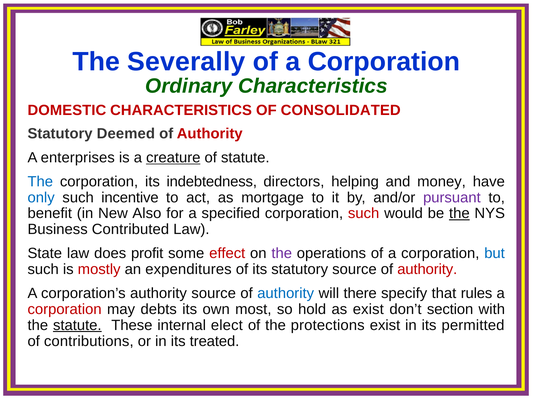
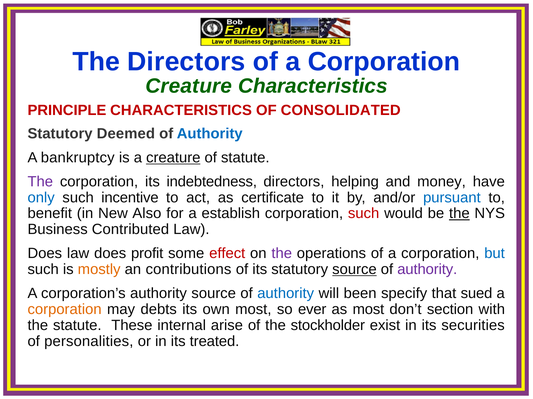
The Severally: Severally -> Directors (186, 62)
Ordinary: Ordinary -> Creature (189, 86)
DOMESTIC: DOMESTIC -> PRINCIPLE (67, 111)
Authority colour: red -> blue (210, 134)
enterprises: enterprises -> bankruptcy (78, 158)
The colour: blue -> purple (40, 182)
mortgage: mortgage -> certificate (273, 198)
pursuant colour: purple -> blue (452, 198)
specified: specified -> establish (231, 214)
State: State -> Does (45, 254)
mostly colour: red -> orange (99, 270)
expenditures: expenditures -> contributions (188, 270)
source underline: none -> present (354, 270)
authority colour: red -> purple (427, 270)
there: there -> been (360, 294)
rules: rules -> sued (477, 294)
corporation colour: red -> orange (65, 310)
hold: hold -> ever (312, 310)
as exist: exist -> most (368, 310)
statute underline: present -> none (77, 326)
elect: elect -> arise (227, 326)
protections: protections -> stockholder (328, 326)
permitted: permitted -> securities (473, 326)
contributions: contributions -> personalities (89, 342)
